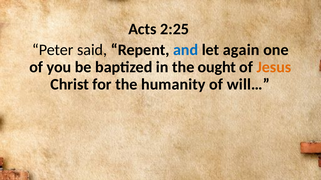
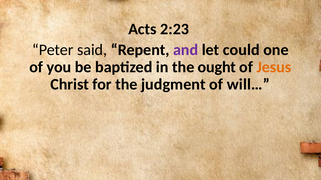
2:25: 2:25 -> 2:23 (175, 29)
and colour: blue -> purple (186, 50)
again: again -> could (241, 50)
humanity: humanity -> judgment (173, 85)
